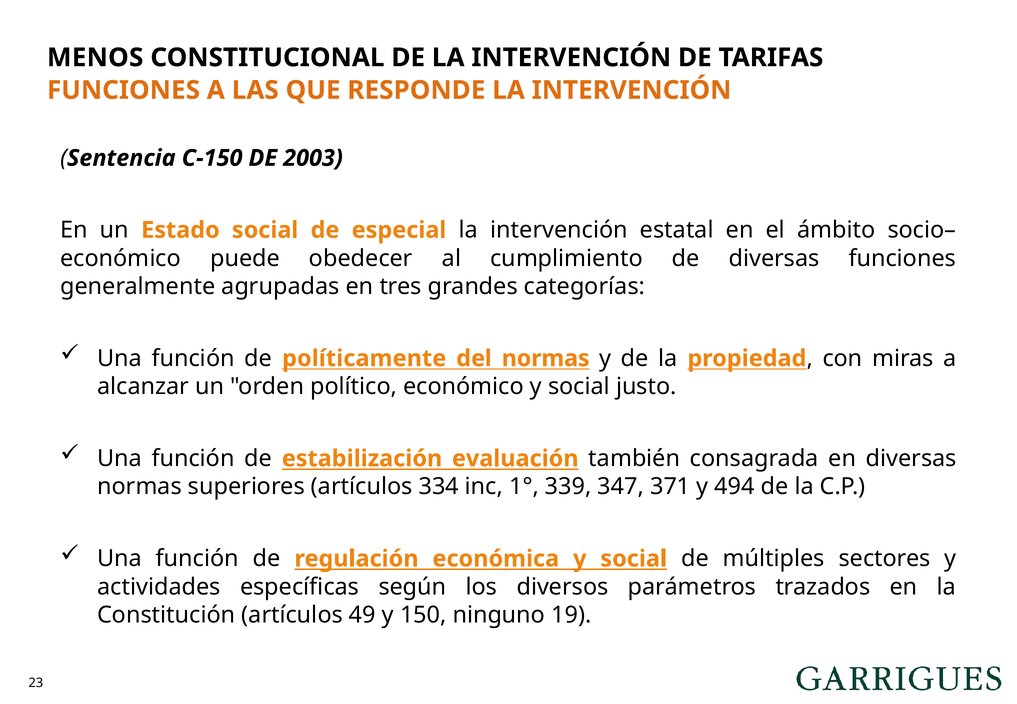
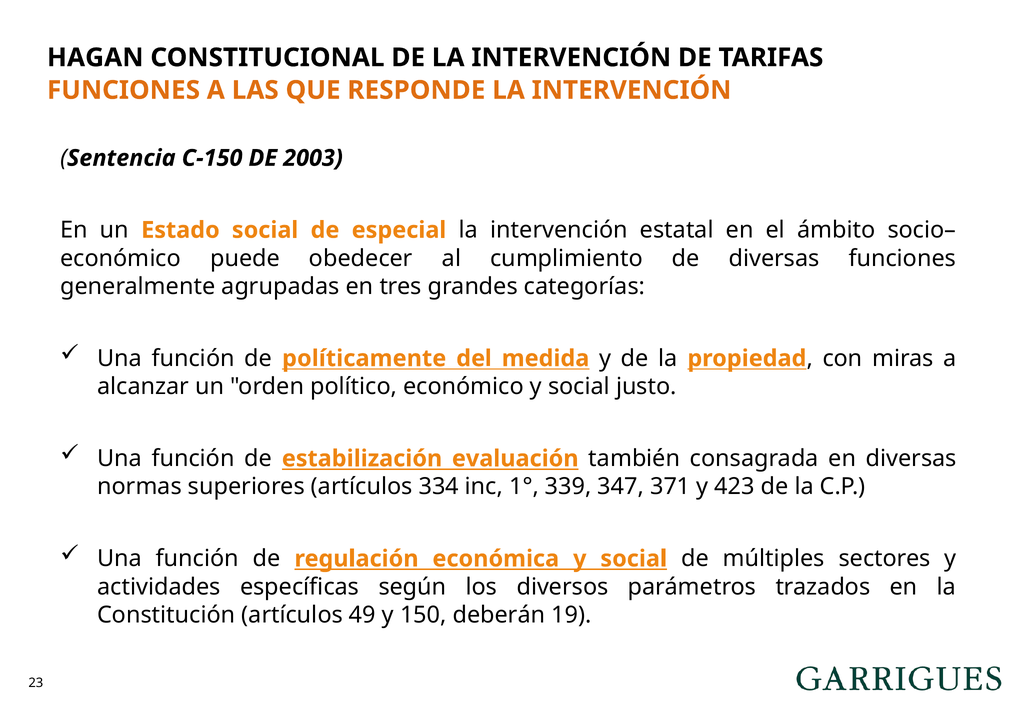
MENOS: MENOS -> HAGAN (95, 58)
del normas: normas -> medida (546, 358)
494: 494 -> 423 (735, 487)
ninguno: ninguno -> deberán (499, 615)
